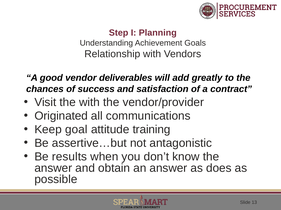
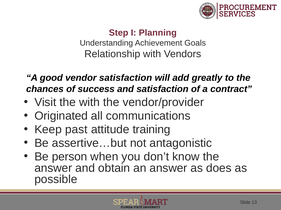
vendor deliverables: deliverables -> satisfaction (126, 78)
goal: goal -> past (76, 130)
results: results -> person (70, 157)
